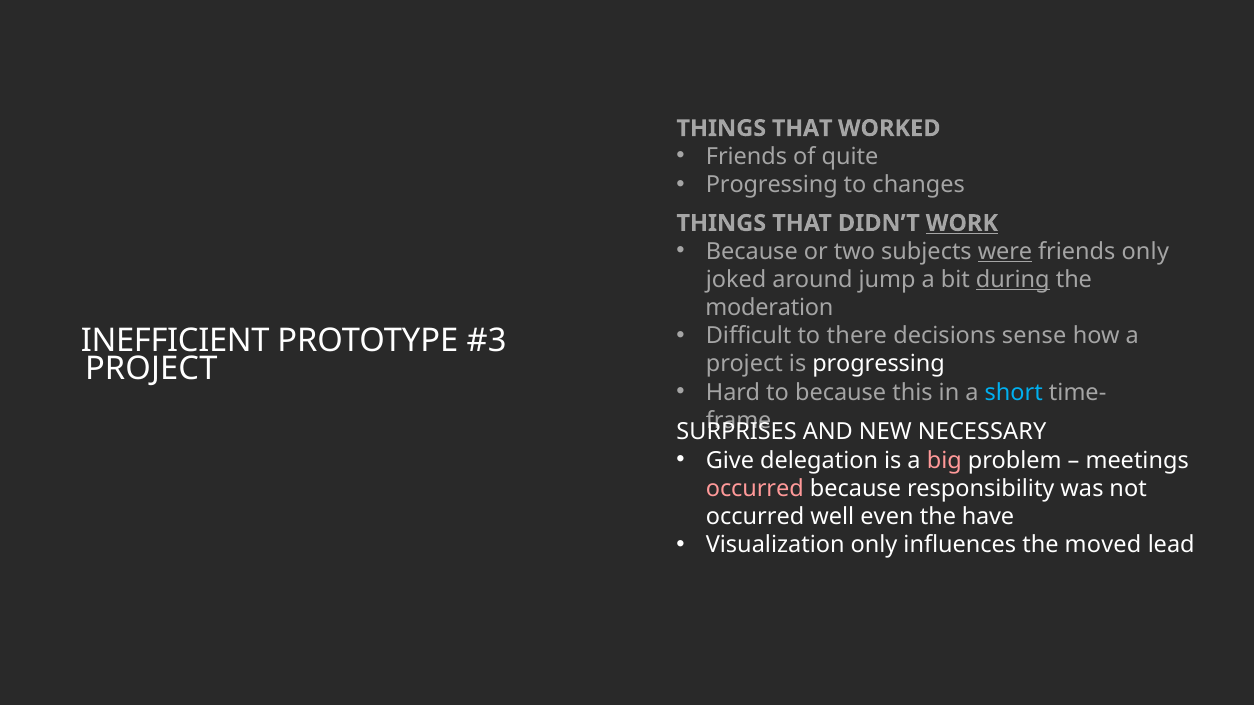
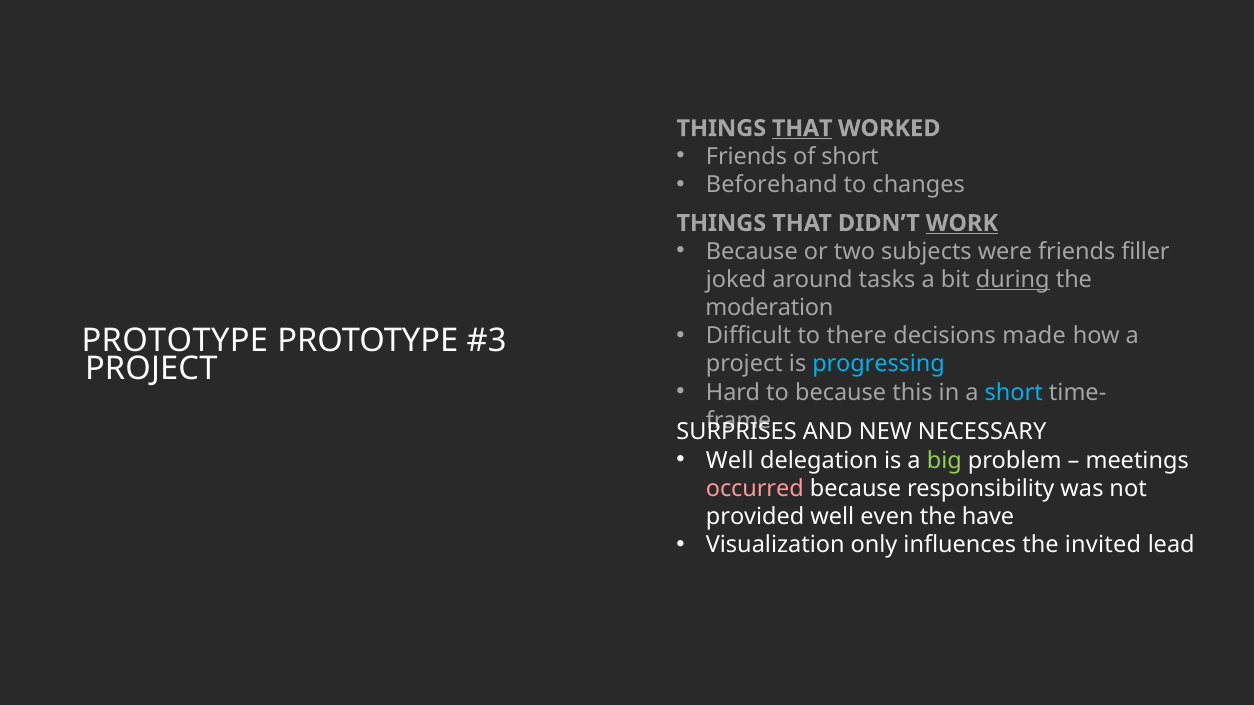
THAT underline: none -> present (802, 128)
of quite: quite -> short (850, 157)
Progressing: Progressing -> Beforehand (772, 185)
were underline: present -> none (1005, 252)
friends only: only -> filler (1145, 252)
jump: jump -> tasks (887, 280)
sense: sense -> made (1034, 336)
INEFFICIENT: INEFFICIENT -> PROTOTYPE (175, 341)
progressing colour: white -> light blue (878, 364)
Give: Give -> Well (730, 460)
big colour: pink -> light green (944, 460)
occurred: occurred -> provided (755, 517)
moved: moved -> invited (1103, 545)
